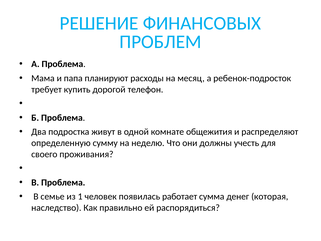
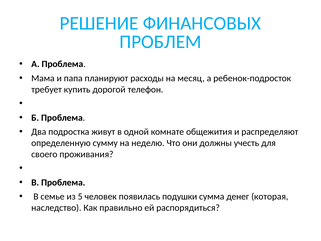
1: 1 -> 5 (80, 196)
работает: работает -> подушки (180, 196)
